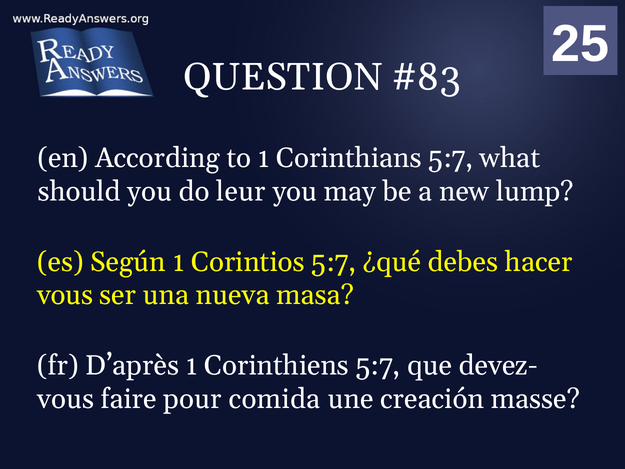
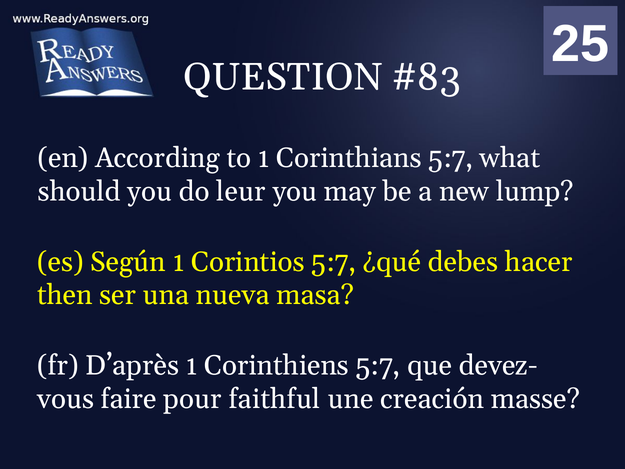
vous: vous -> then (65, 295)
comida: comida -> faithful (275, 399)
